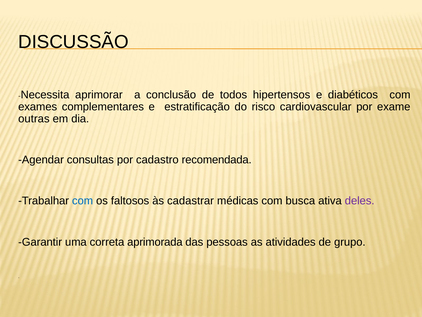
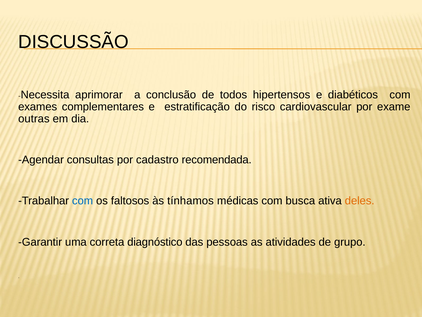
cadastrar: cadastrar -> tínhamos (190, 201)
deles colour: purple -> orange (360, 201)
aprimorada: aprimorada -> diagnóstico (155, 242)
